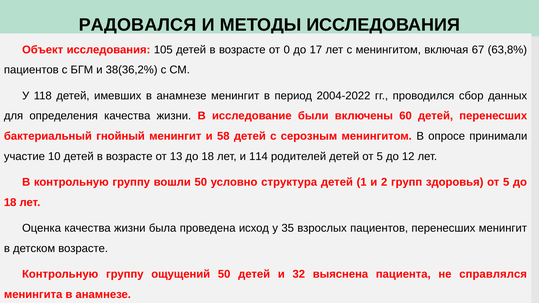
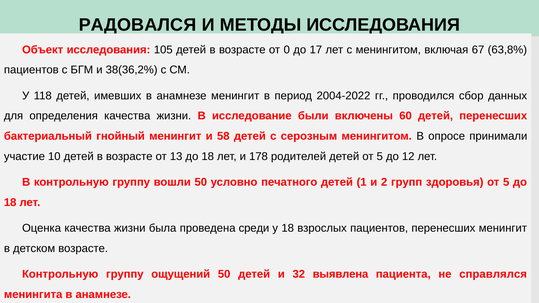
114: 114 -> 178 (258, 156)
структура: структура -> печатного (289, 182)
исход: исход -> среди (254, 228)
у 35: 35 -> 18 (288, 228)
выяснена: выяснена -> выявлена (341, 274)
